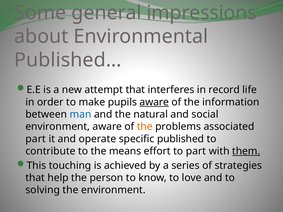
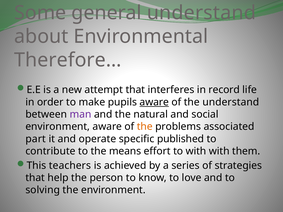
general impressions: impressions -> understand (201, 13)
Published…: Published… -> Therefore… (68, 60)
the information: information -> understand (231, 102)
man colour: blue -> purple (81, 114)
to part: part -> with (196, 151)
them underline: present -> none (246, 151)
touching: touching -> teachers (70, 166)
